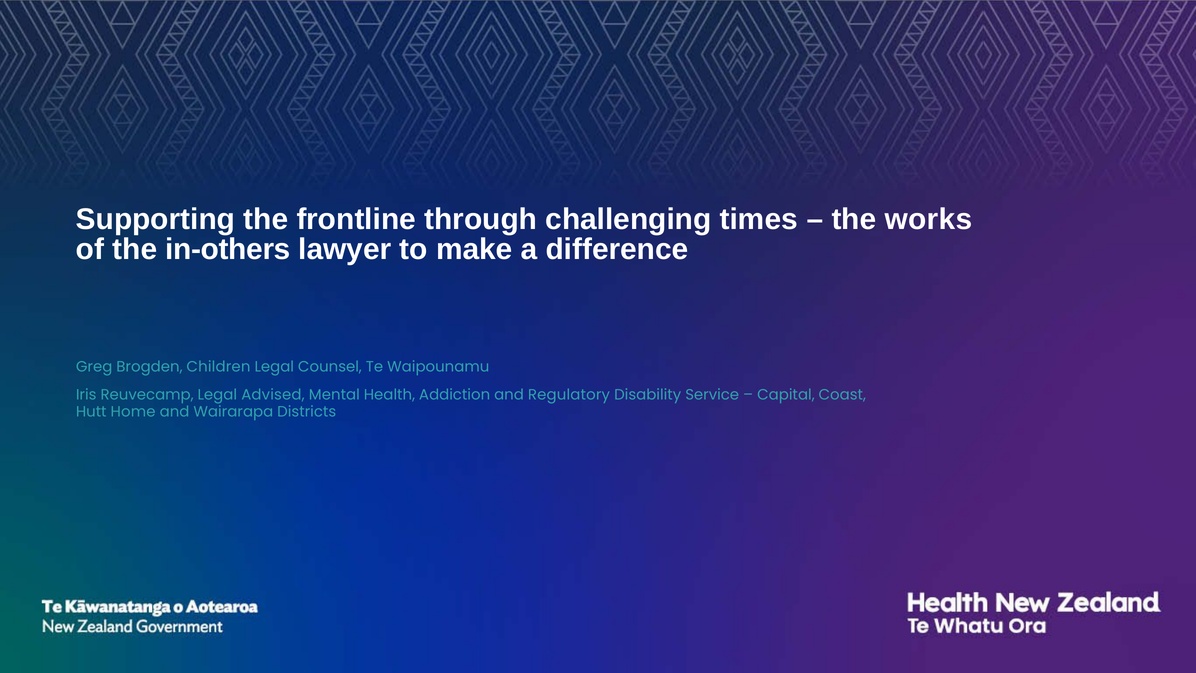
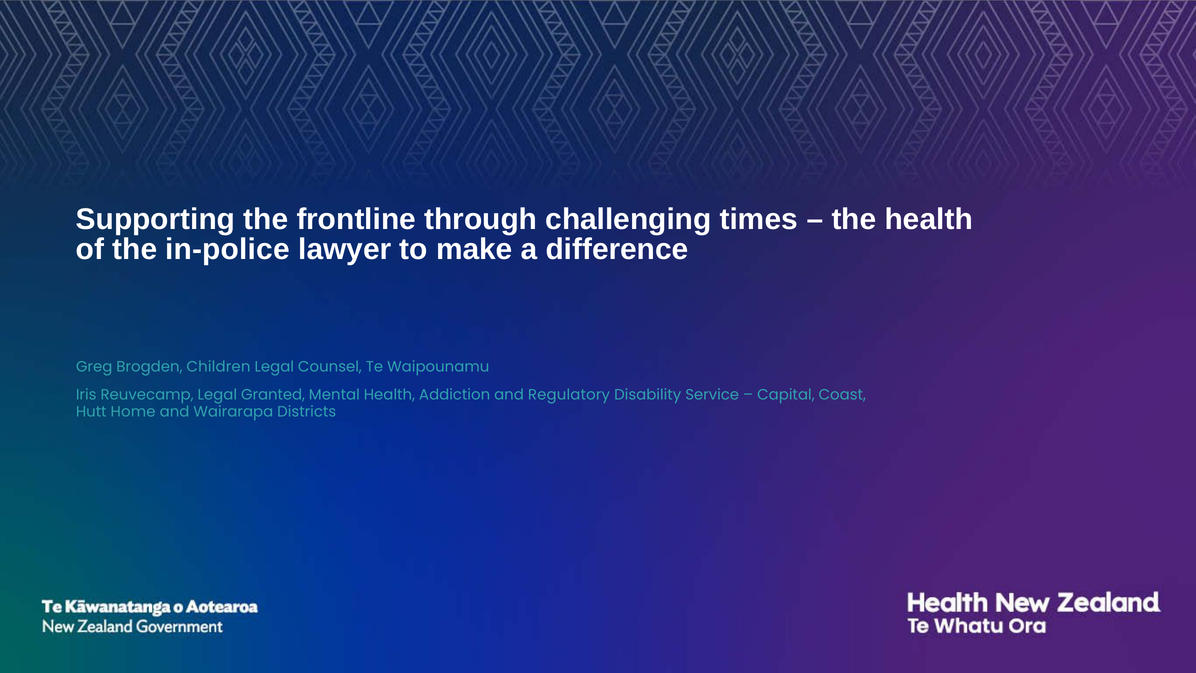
the works: works -> health (929, 219)
in-others: in-others -> in-police (228, 249)
Advised: Advised -> Granted (273, 395)
